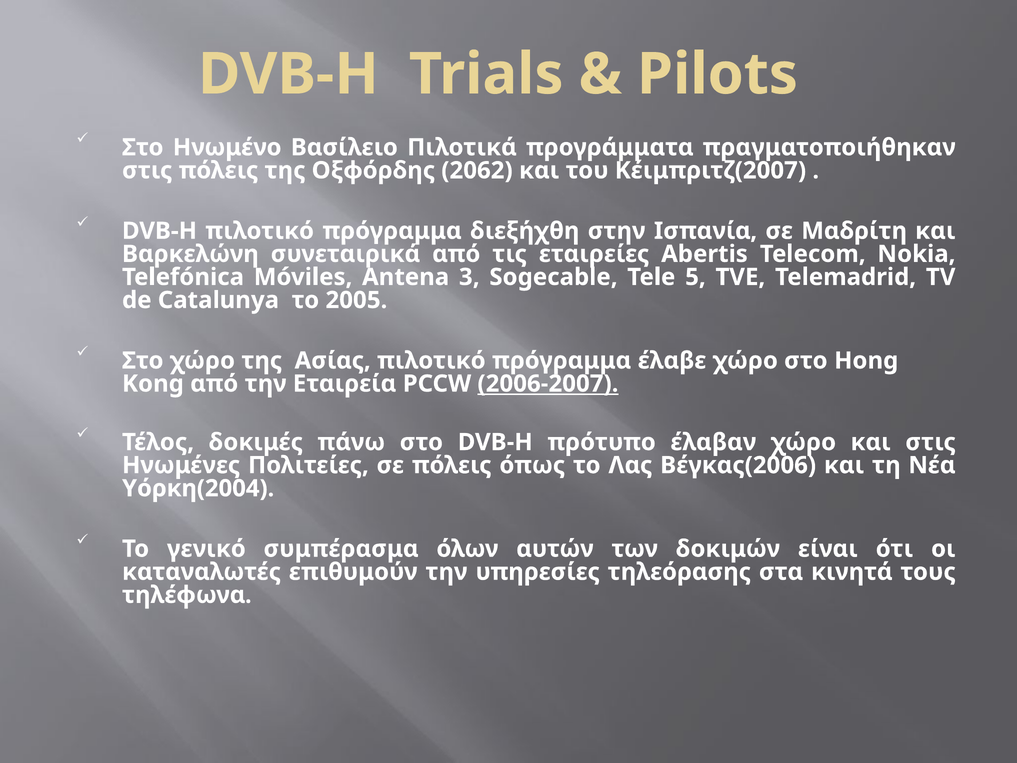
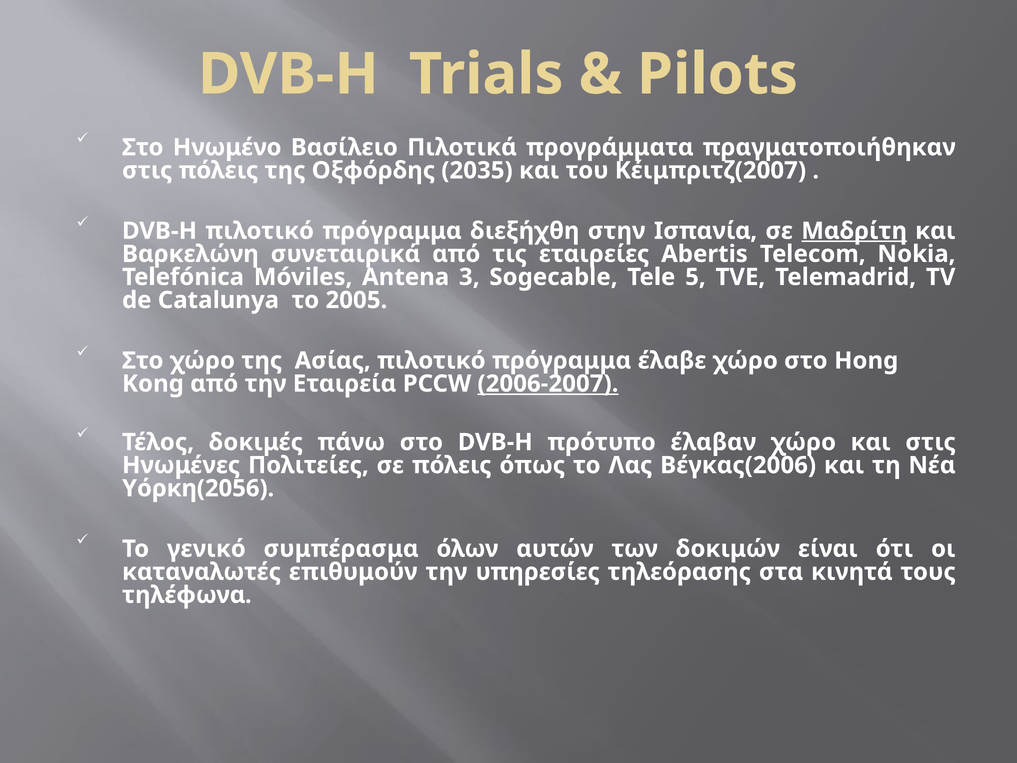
2062: 2062 -> 2035 (477, 170)
Μαδρίτη underline: none -> present (854, 231)
Υόρκη(2004: Υόρκη(2004 -> Υόρκη(2056 (198, 488)
